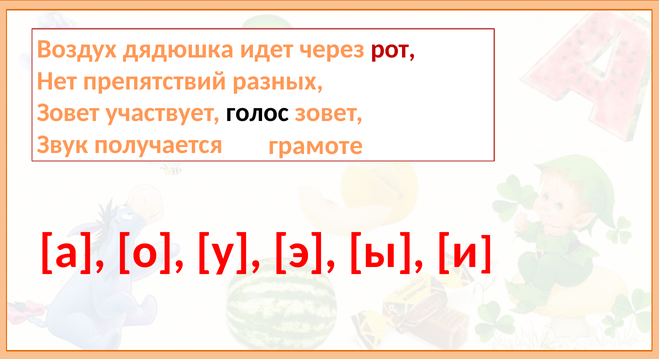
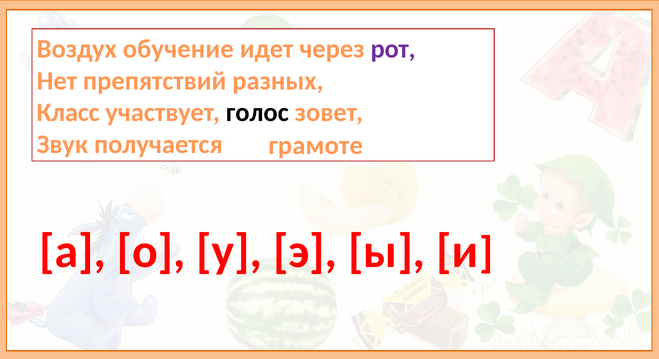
дядюшка: дядюшка -> обучение (178, 49)
рот colour: red -> purple (393, 49)
Зовет: Зовет -> Класс (68, 113)
